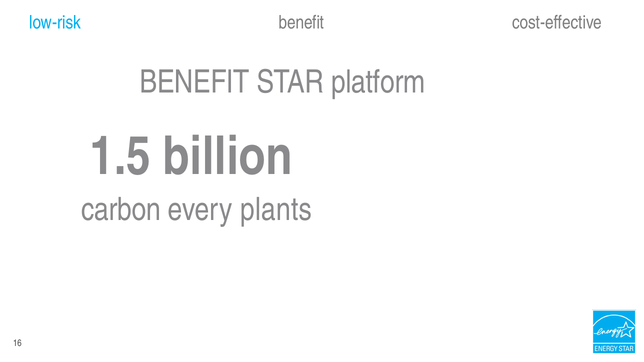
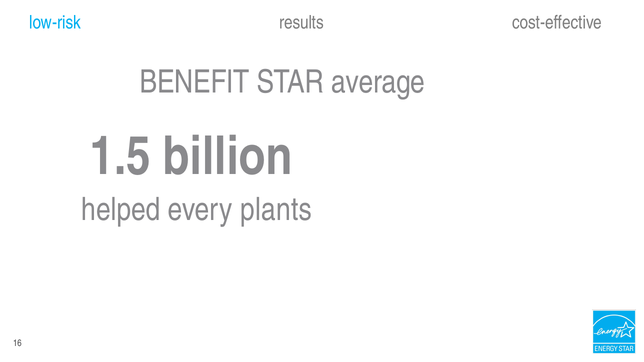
low-risk benefit: benefit -> results (301, 23)
platform: platform -> average (378, 82)
carbon: carbon -> helped (121, 210)
